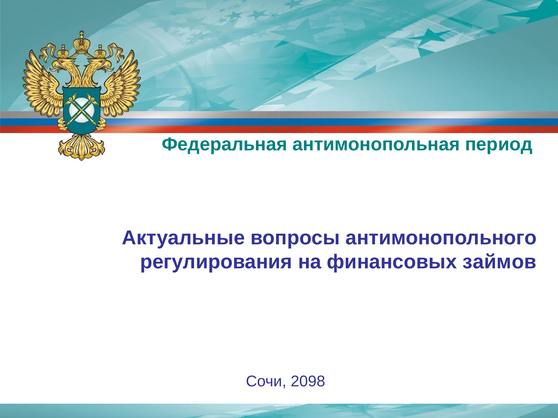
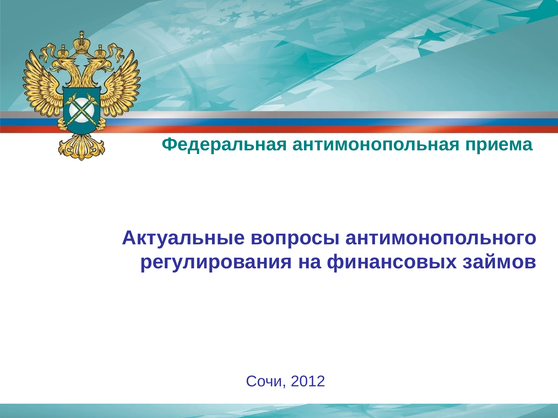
период: период -> приема (499, 145)
2098: 2098 -> 2012 (308, 382)
